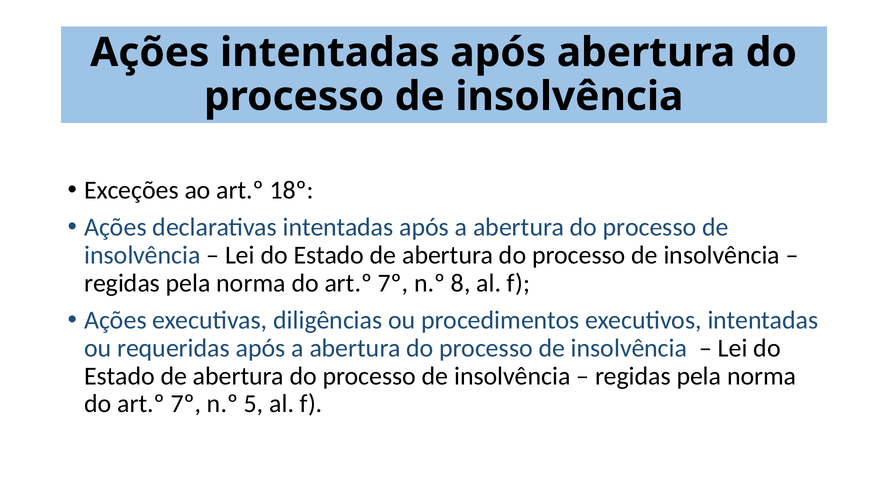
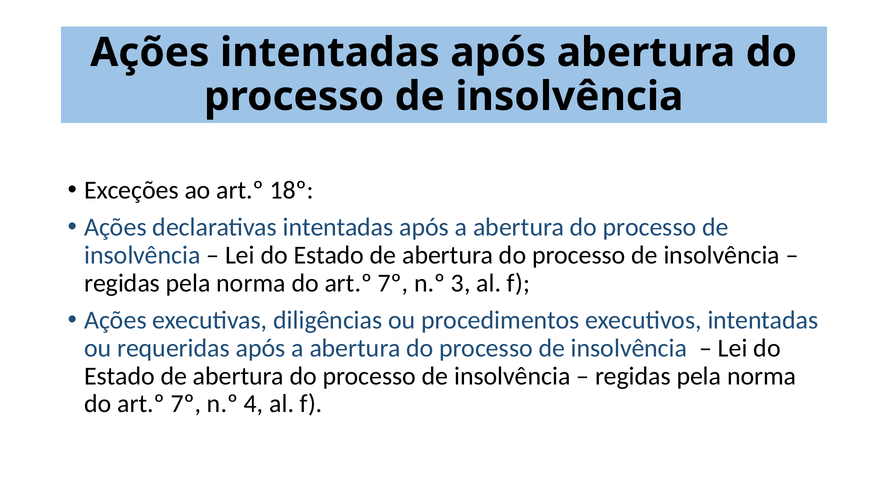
8: 8 -> 3 (461, 283)
5: 5 -> 4 (254, 404)
